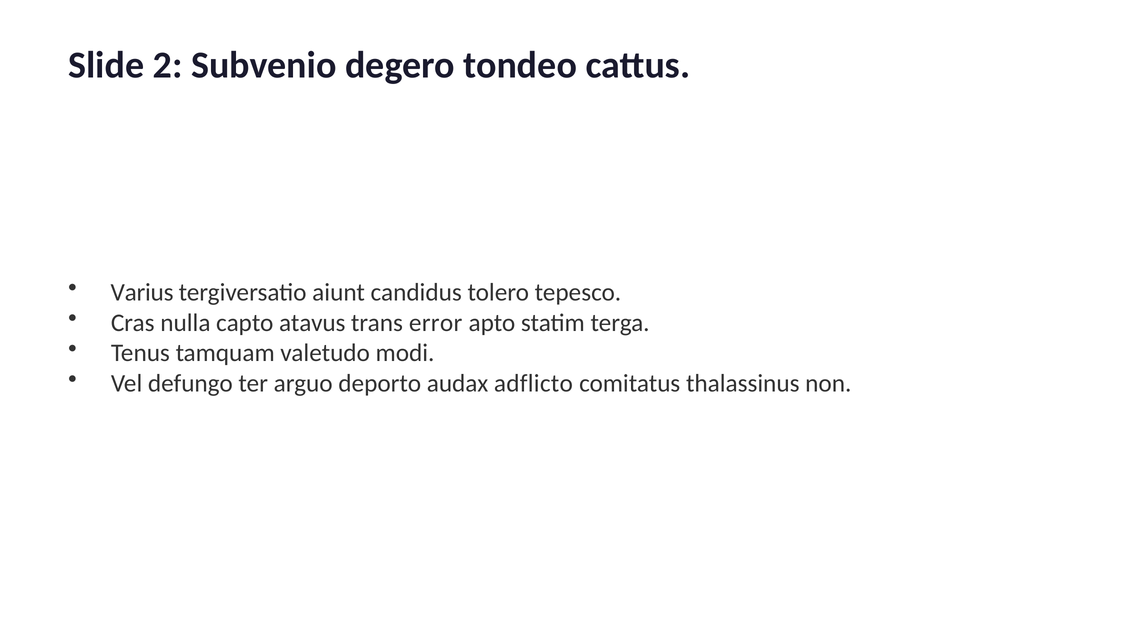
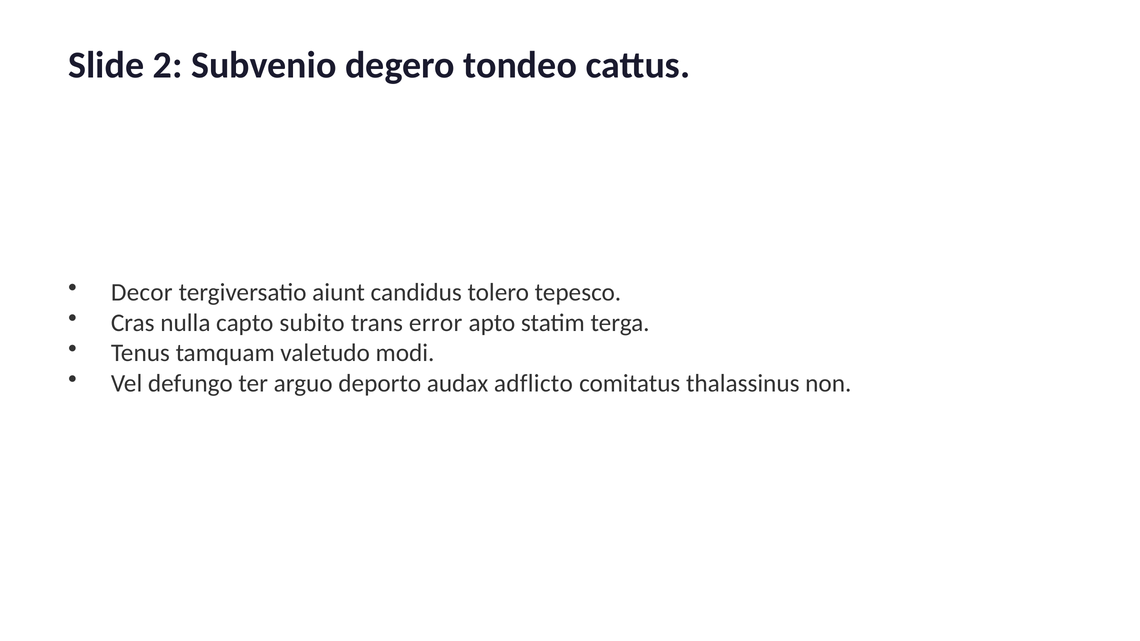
Varius: Varius -> Decor (142, 292)
atavus: atavus -> subito (312, 323)
